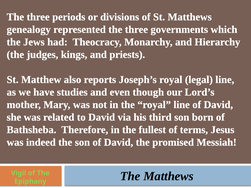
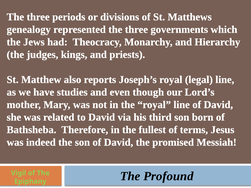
The Matthews: Matthews -> Profound (168, 176)
